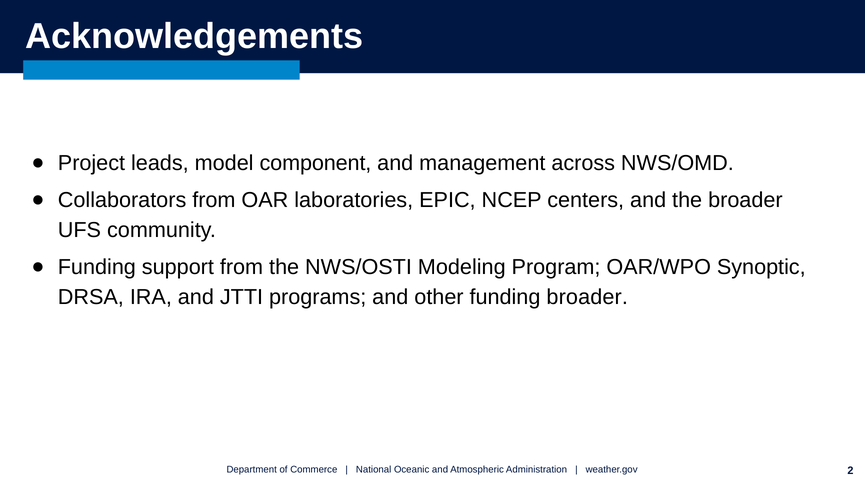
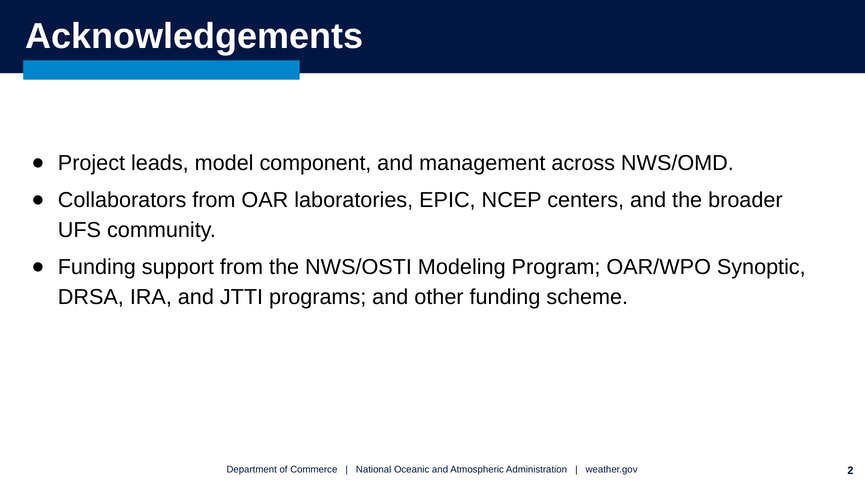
funding broader: broader -> scheme (587, 297)
